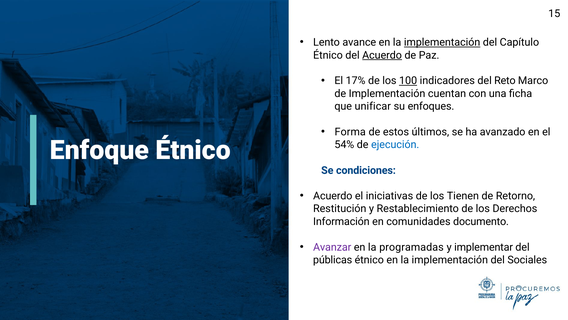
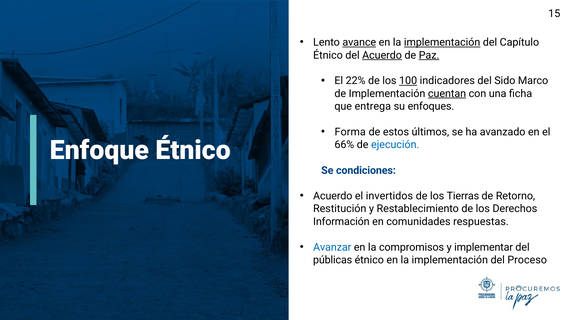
avance underline: none -> present (359, 42)
Paz underline: none -> present (429, 55)
17%: 17% -> 22% (356, 81)
Reto: Reto -> Sido (505, 81)
cuentan underline: none -> present (447, 93)
unificar: unificar -> entrega (373, 106)
54%: 54% -> 66% (344, 145)
iniciativas: iniciativas -> invertidos (389, 196)
Tienen: Tienen -> Tierras (463, 196)
documento: documento -> respuestas (481, 221)
Avanzar colour: purple -> blue (332, 247)
programadas: programadas -> compromisos (412, 247)
Sociales: Sociales -> Proceso (527, 260)
